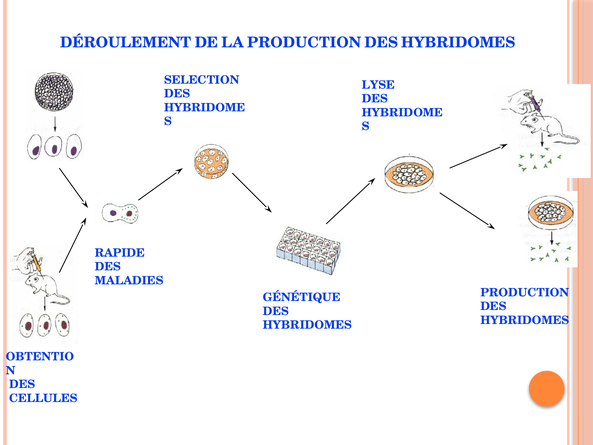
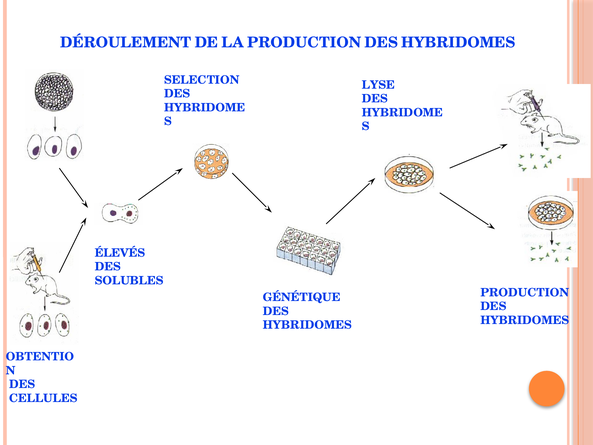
RAPIDE: RAPIDE -> ÉLEVÉS (120, 253)
MALADIES: MALADIES -> SOLUBLES (129, 281)
